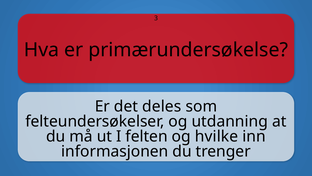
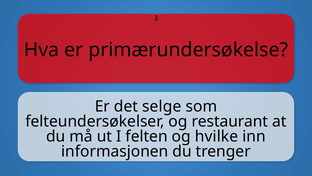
deles: deles -> selge (162, 106)
utdanning: utdanning -> restaurant (230, 121)
